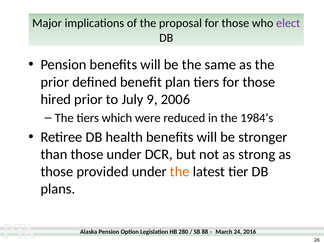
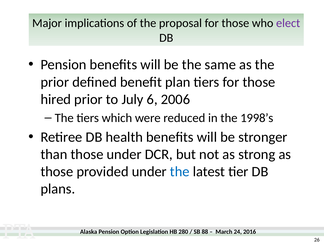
9: 9 -> 6 (152, 99)
1984’s: 1984’s -> 1998’s (257, 118)
the colour: orange -> blue (180, 172)
